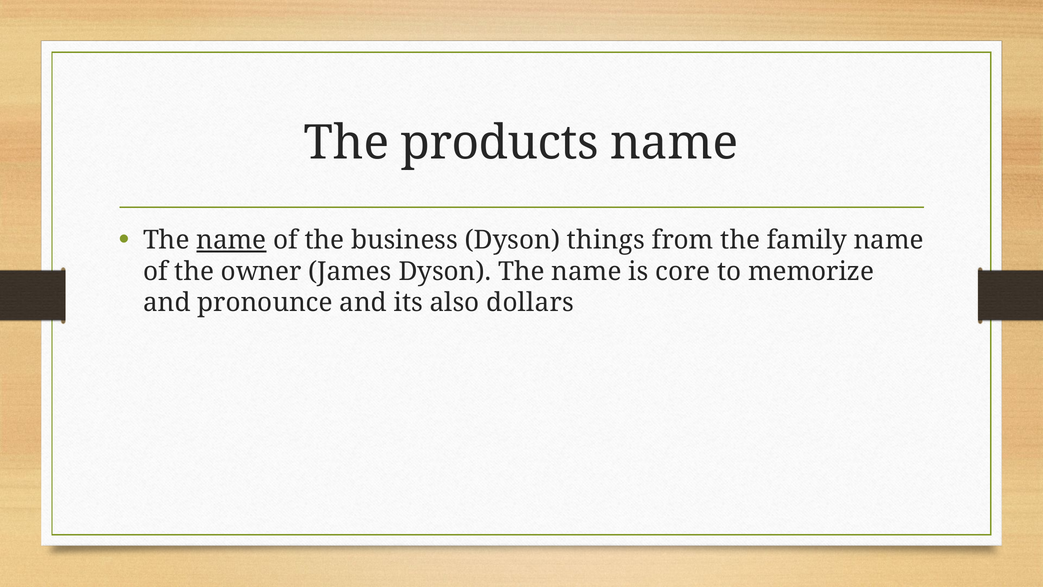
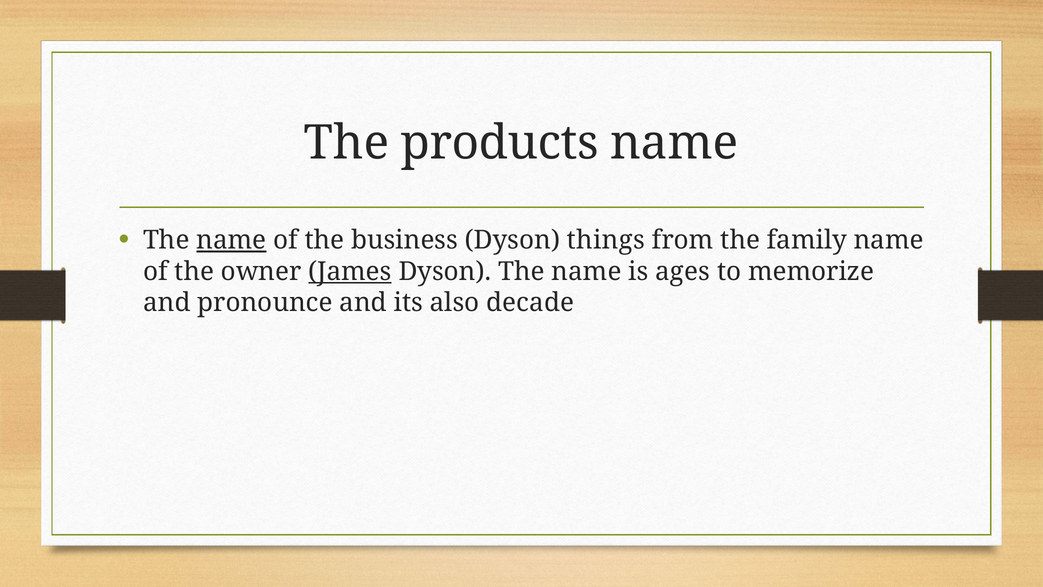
James underline: none -> present (350, 271)
core: core -> ages (683, 271)
dollars: dollars -> decade (530, 303)
